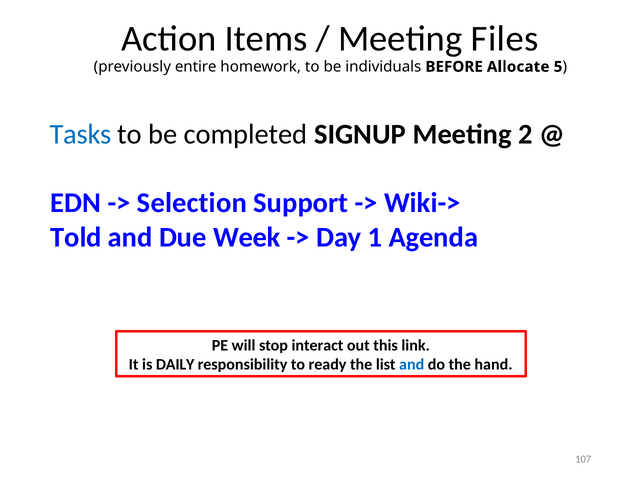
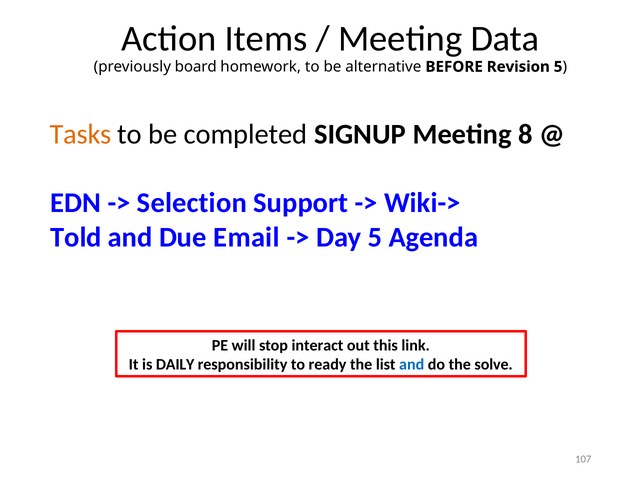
Files: Files -> Data (505, 39)
entire: entire -> board (196, 67)
individuals: individuals -> alternative (383, 67)
Allocate: Allocate -> Revision (518, 67)
Tasks colour: blue -> orange (81, 135)
2: 2 -> 8 (525, 135)
Week: Week -> Email (247, 237)
Day 1: 1 -> 5 (375, 237)
hand: hand -> solve (494, 365)
